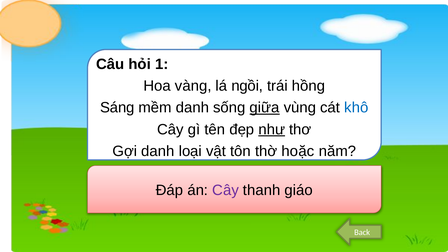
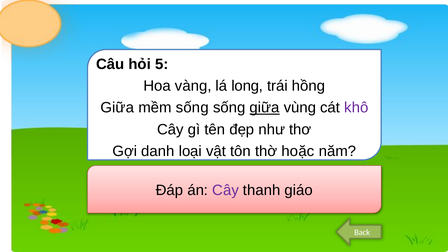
1: 1 -> 5 (162, 64)
ngồi: ngồi -> long (247, 86)
Sáng: Sáng -> Giữa (117, 108)
mềm danh: danh -> sống (192, 108)
khô colour: blue -> purple (356, 108)
như underline: present -> none (272, 129)
